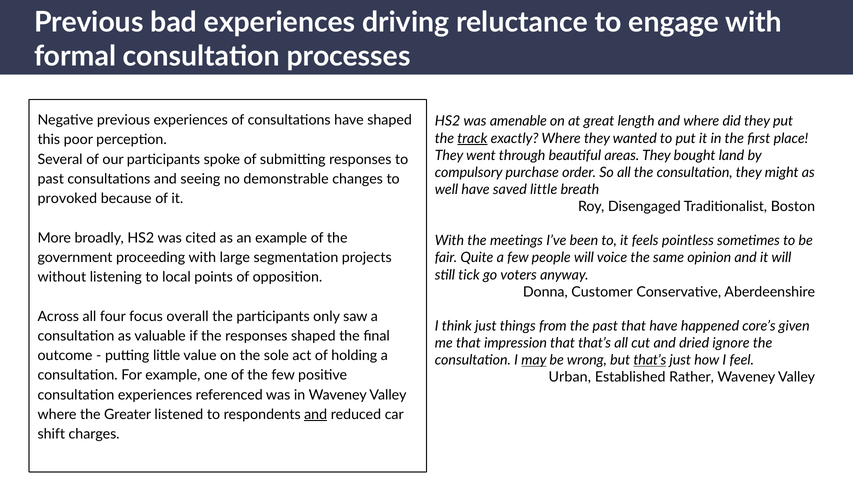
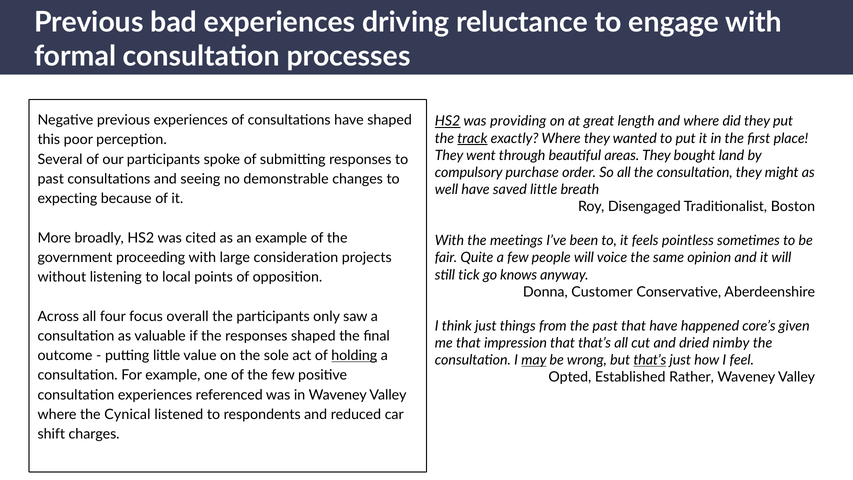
HS2 underline: none -> present (448, 121)
amenable: amenable -> providing (518, 121)
provoked: provoked -> expecting (67, 199)
segmentation: segmentation -> consideration (296, 257)
voters: voters -> knows (519, 275)
ignore: ignore -> nimby (731, 343)
holding underline: none -> present (354, 355)
Urban: Urban -> Opted (570, 377)
Greater: Greater -> Cynical (127, 414)
and underline: present -> none (316, 414)
